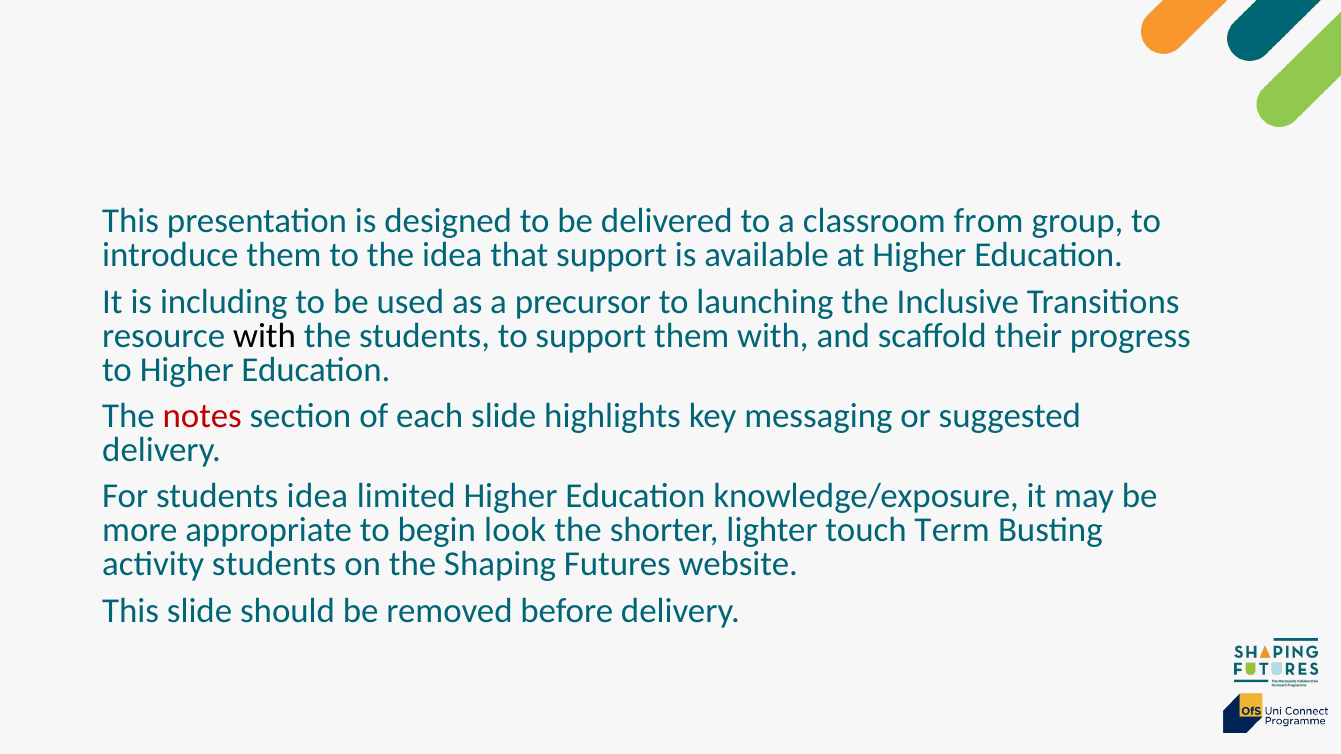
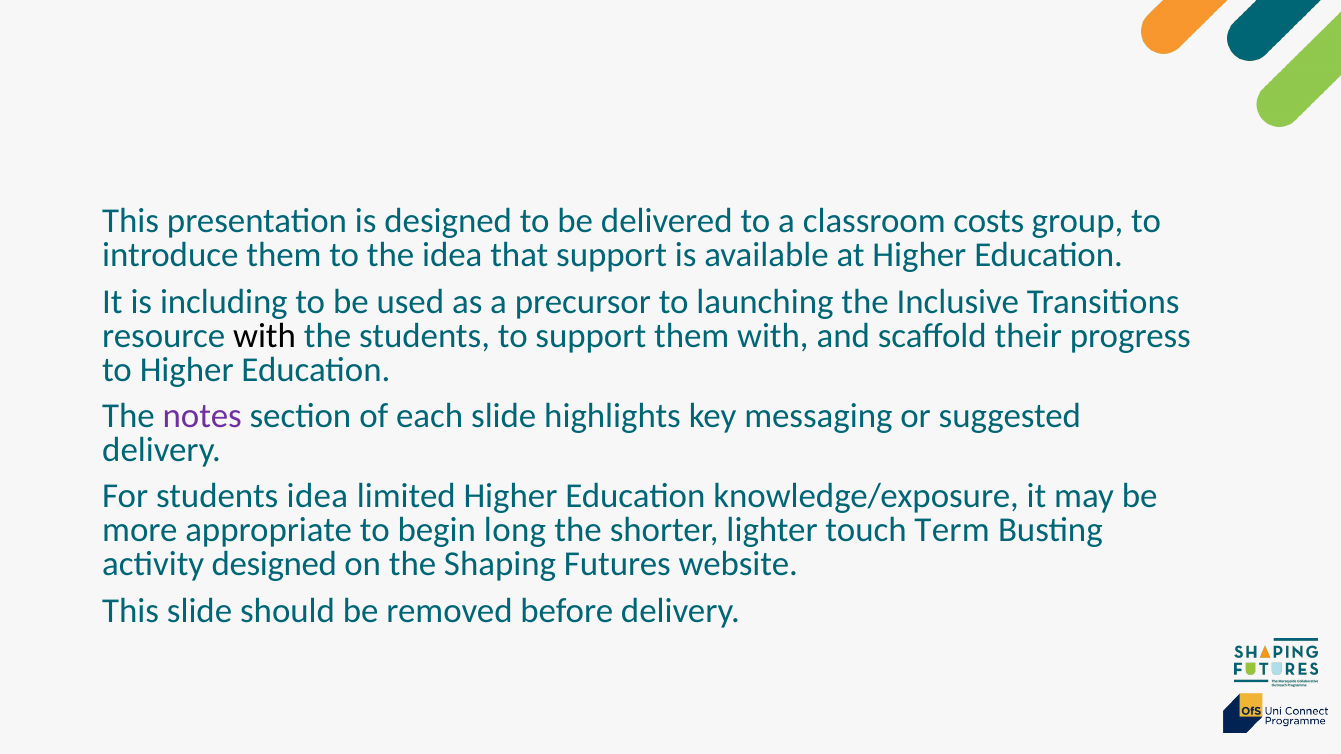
from: from -> costs (989, 221)
notes colour: red -> purple (202, 416)
look: look -> long (515, 531)
activity students: students -> designed (274, 565)
